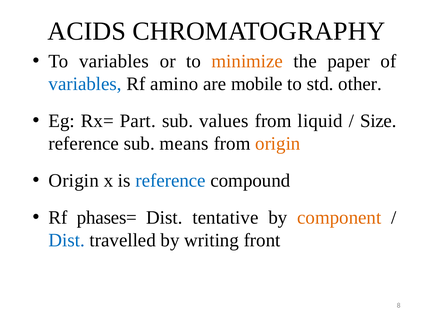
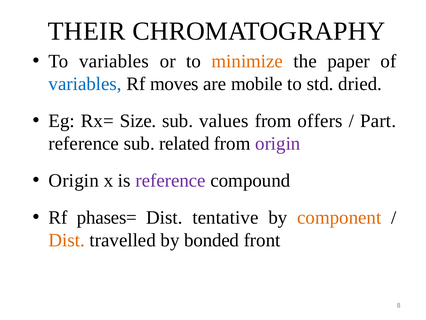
ACIDS: ACIDS -> THEIR (87, 31)
amino: amino -> moves (174, 84)
other: other -> dried (360, 84)
Part: Part -> Size (138, 121)
liquid: liquid -> offers (320, 121)
Size: Size -> Part (378, 121)
means: means -> related (184, 143)
origin colour: orange -> purple (278, 143)
reference colour: blue -> purple (171, 180)
Dist colour: blue -> orange (67, 240)
writing: writing -> bonded (212, 240)
